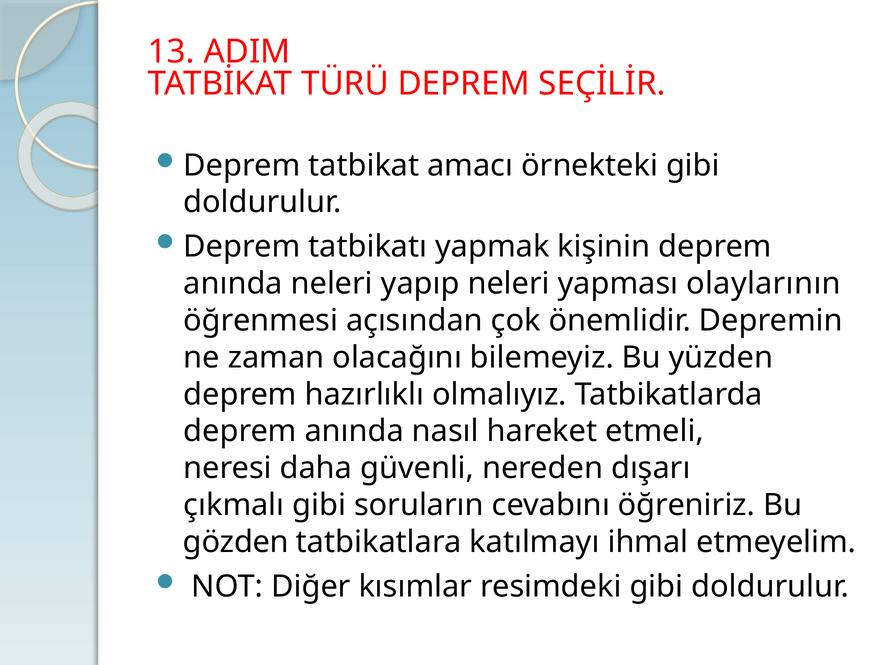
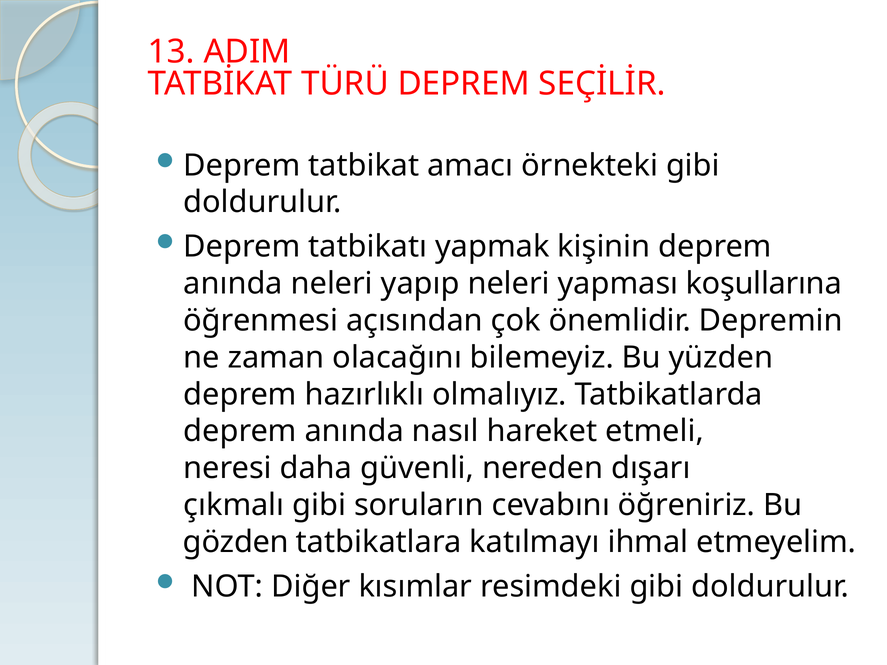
olaylarının: olaylarının -> koşullarına (764, 284)
